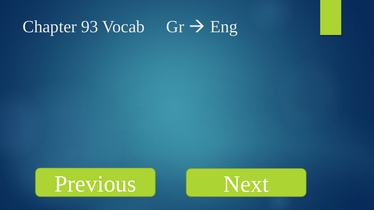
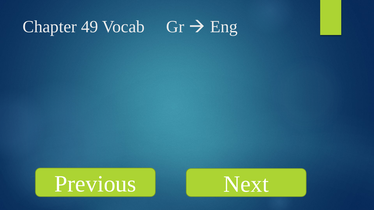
93: 93 -> 49 (90, 27)
